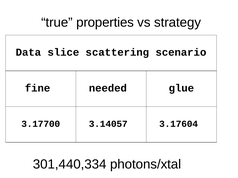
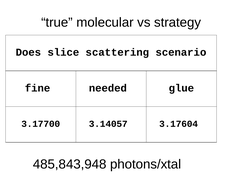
properties: properties -> molecular (105, 22)
Data: Data -> Does (28, 52)
301,440,334: 301,440,334 -> 485,843,948 (70, 165)
